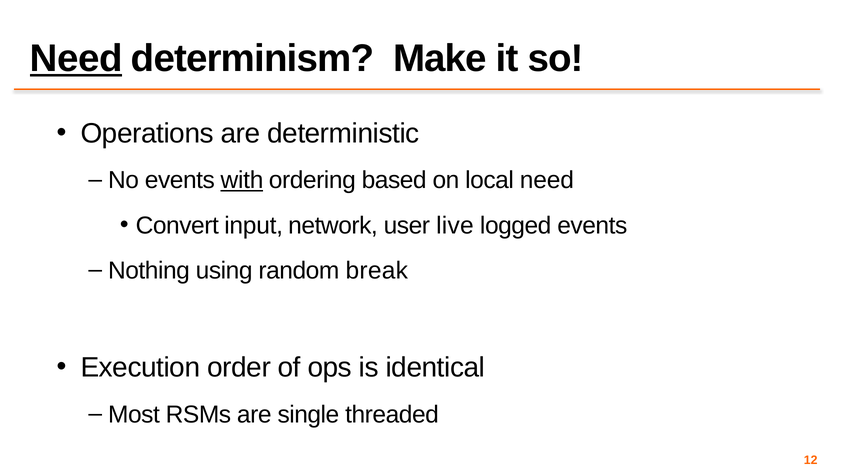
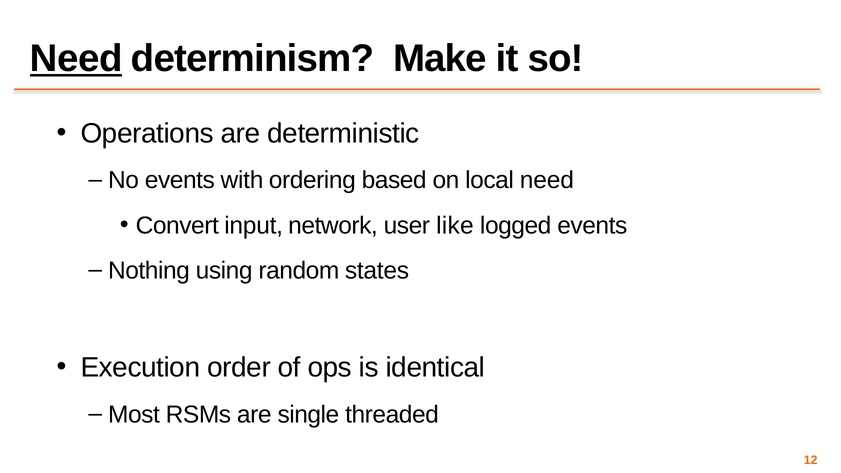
with underline: present -> none (242, 180)
live: live -> like (455, 225)
break: break -> states (377, 271)
